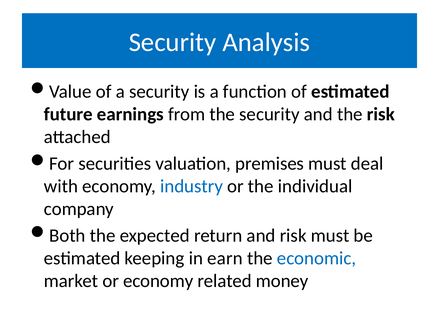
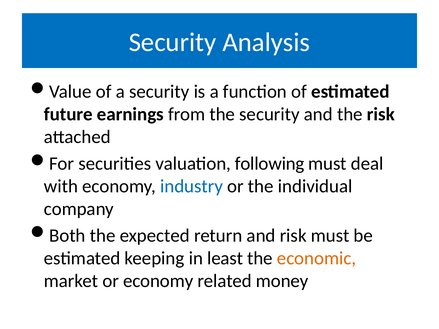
premises: premises -> following (270, 164)
earn: earn -> least (225, 258)
economic colour: blue -> orange (317, 258)
